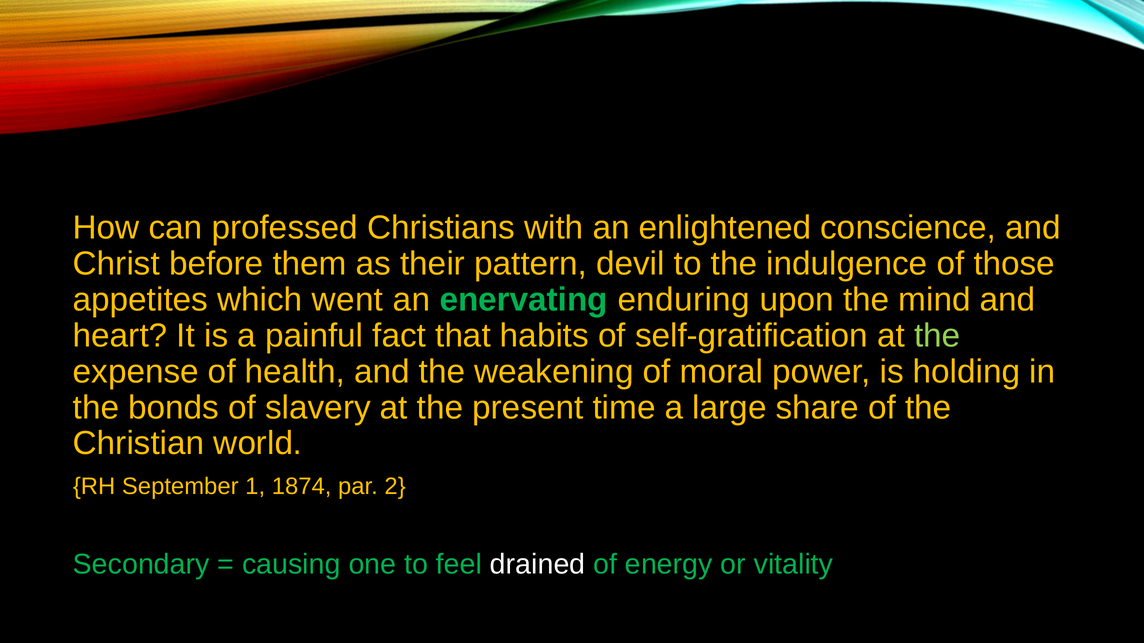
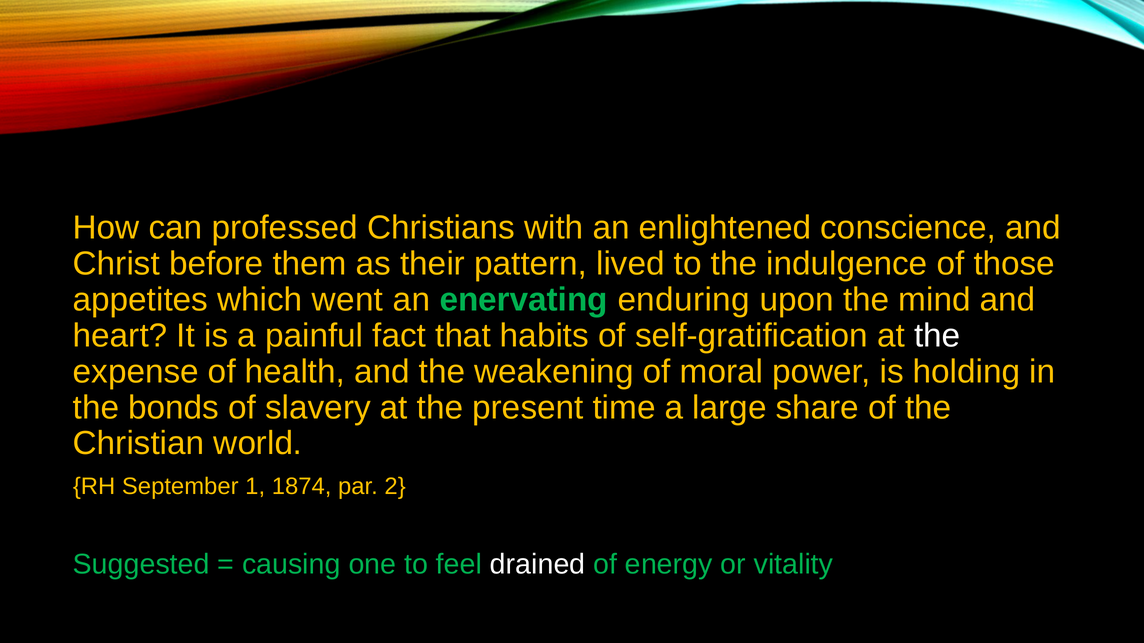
devil: devil -> lived (630, 264)
the colour: light green -> white (937, 336)
Secondary: Secondary -> Suggested (141, 565)
